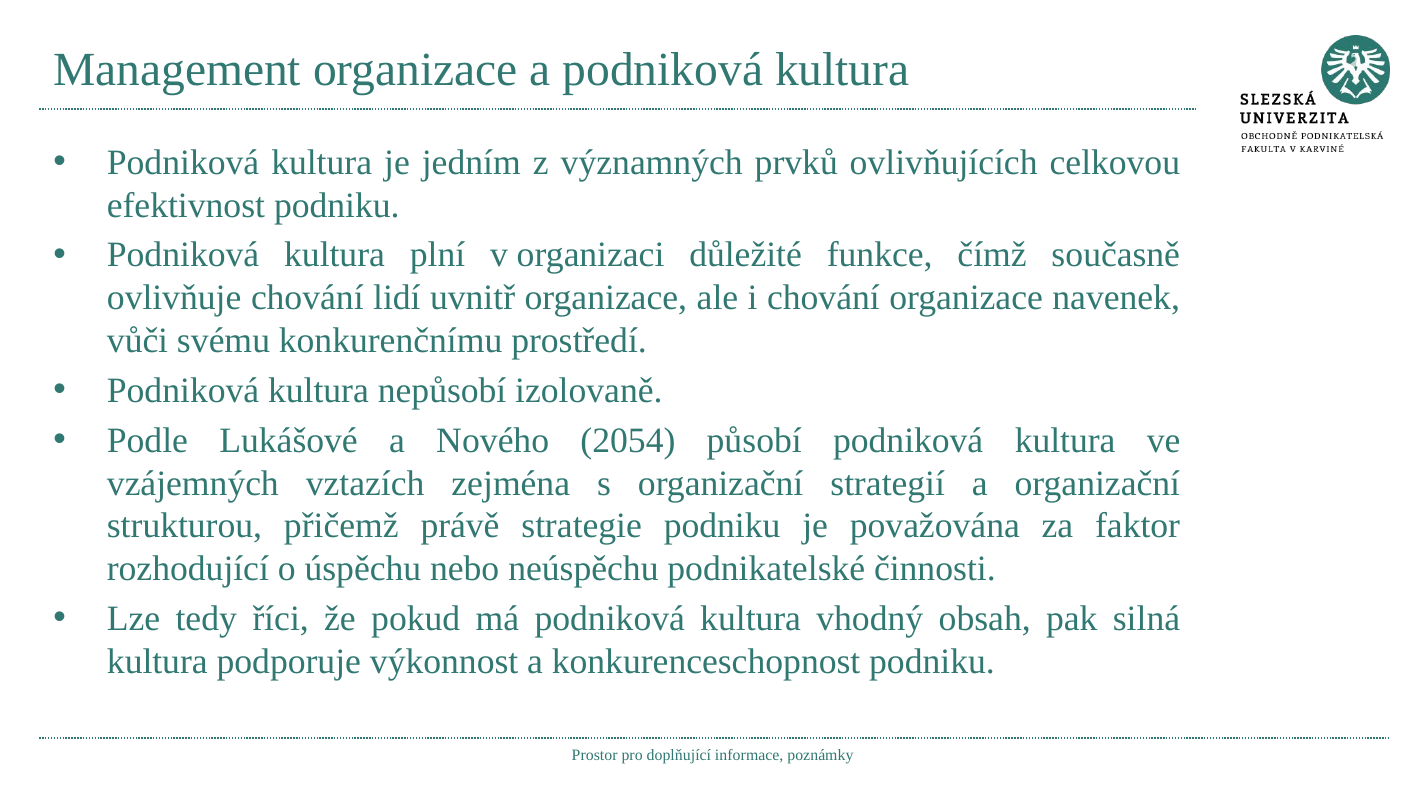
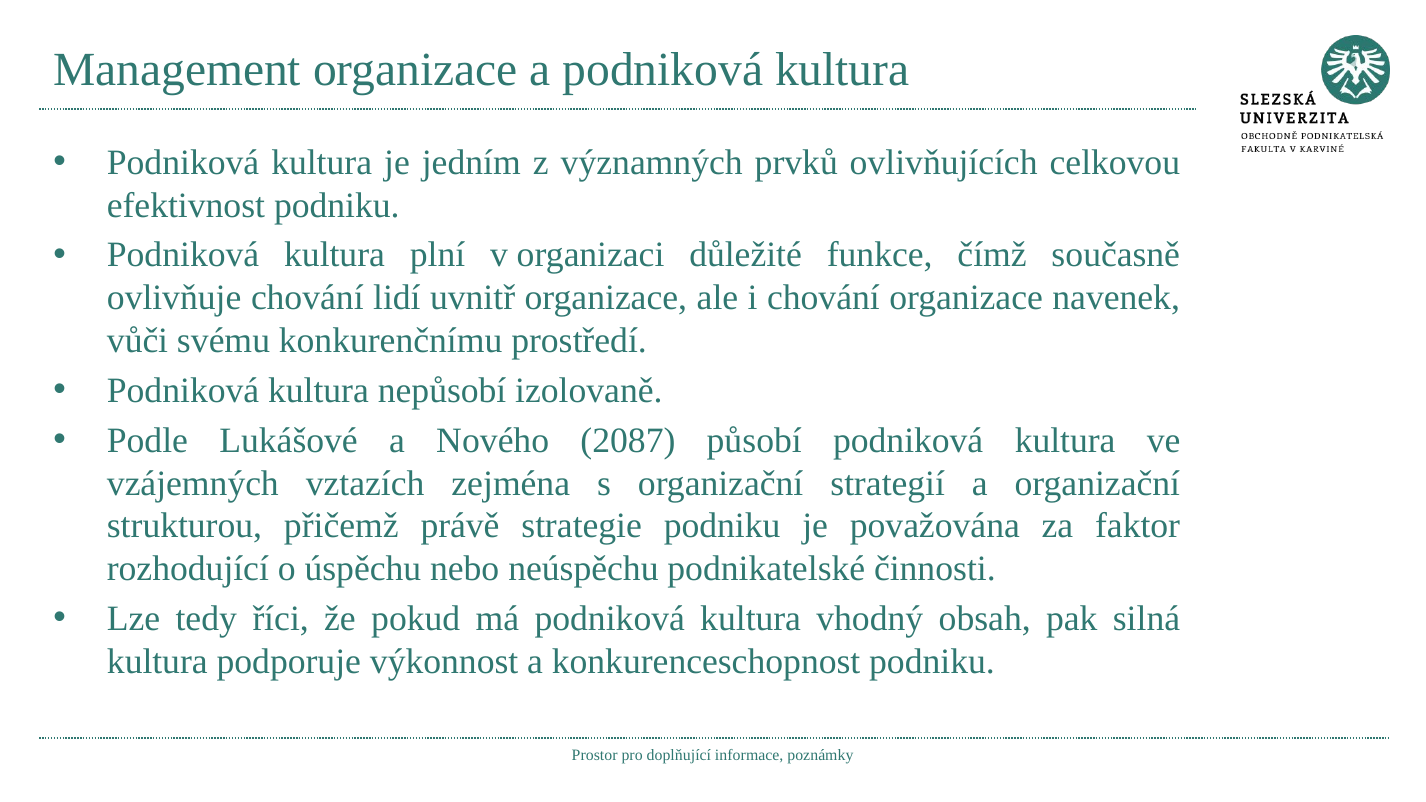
2054: 2054 -> 2087 (628, 441)
